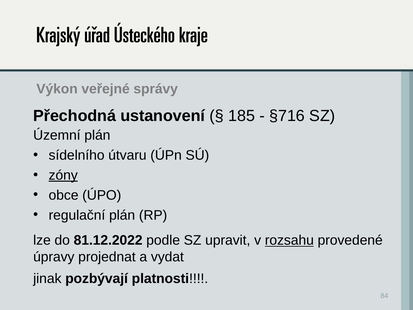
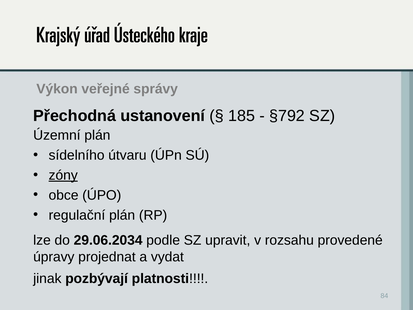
§716: §716 -> §792 (287, 116)
81.12.2022: 81.12.2022 -> 29.06.2034 (108, 240)
rozsahu underline: present -> none (289, 240)
